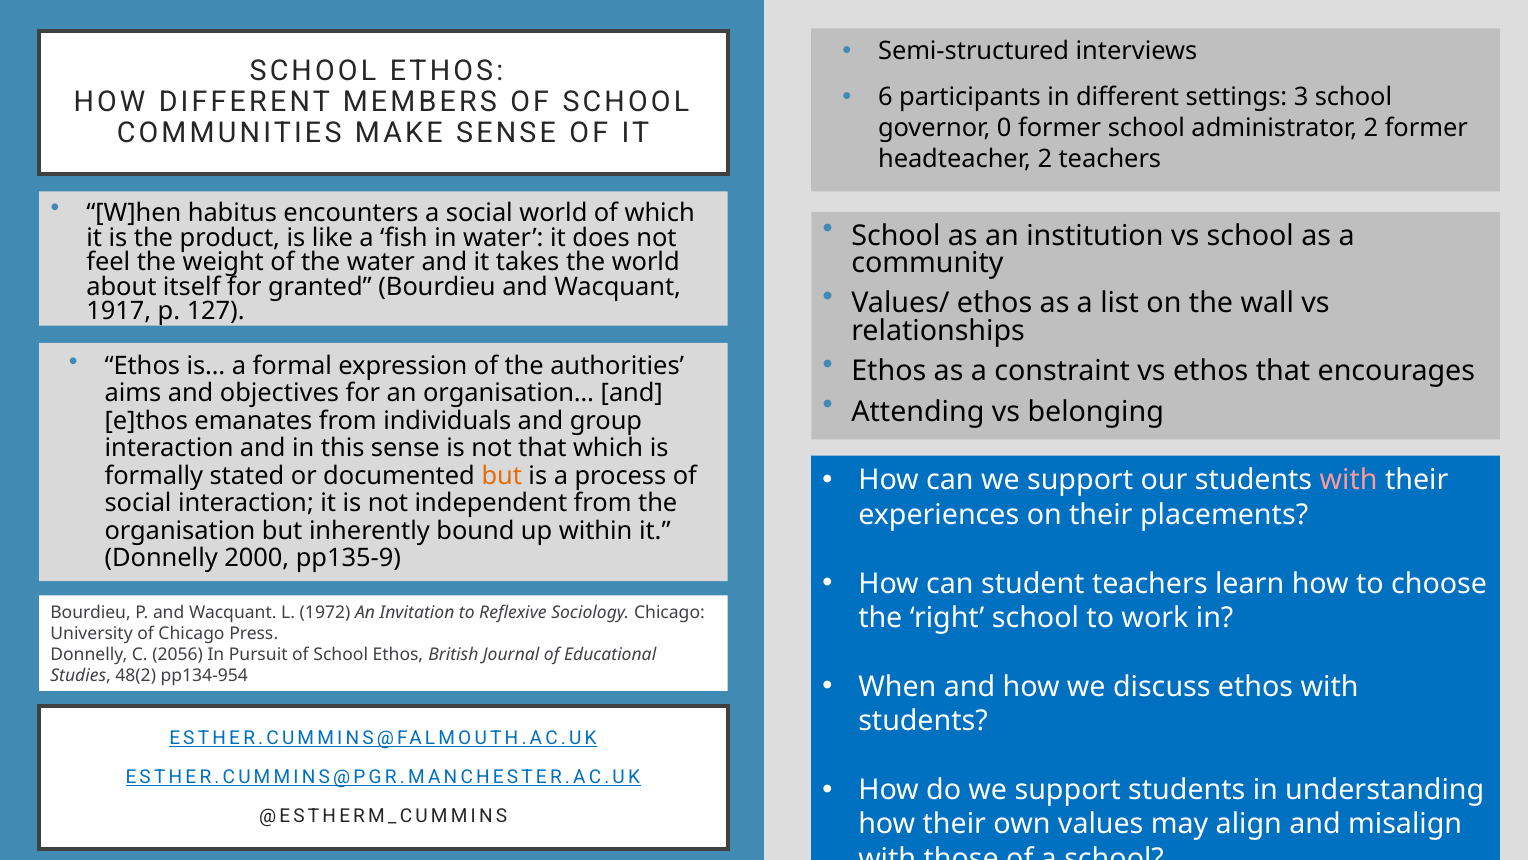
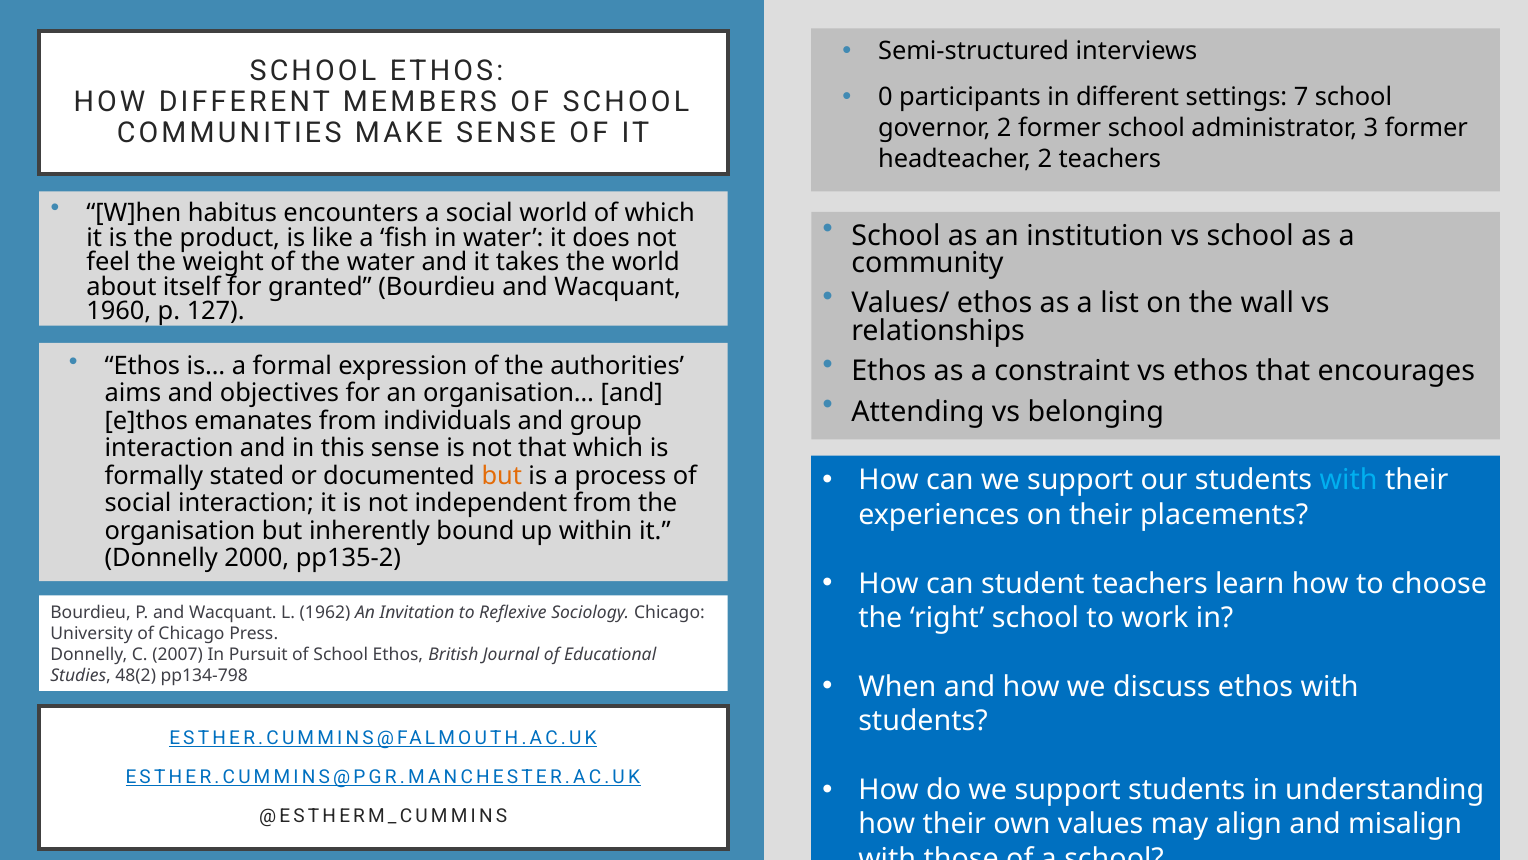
6: 6 -> 0 (885, 98)
3: 3 -> 7 (1301, 98)
governor 0: 0 -> 2 (1004, 128)
administrator 2: 2 -> 3 (1371, 128)
1917: 1917 -> 1960 (119, 311)
with colour: pink -> light blue (1349, 480)
pp135-9: pp135-9 -> pp135-2 (348, 558)
1972: 1972 -> 1962 (325, 613)
2056: 2056 -> 2007 (178, 655)
pp134-954: pp134-954 -> pp134-798 (204, 676)
